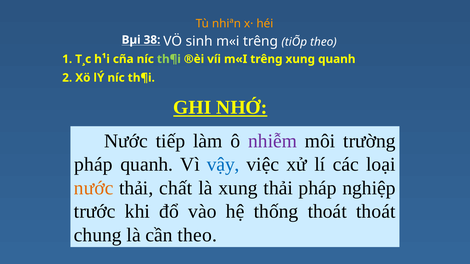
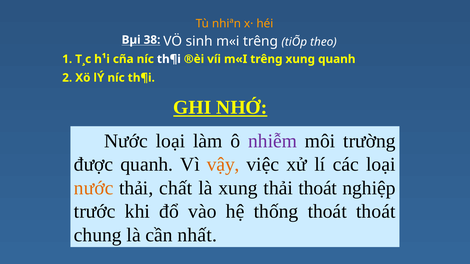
th¶i colour: light green -> white (169, 59)
Nước tiếp: tiếp -> loại (171, 141)
pháp: pháp -> được (94, 165)
vậy colour: blue -> orange (223, 165)
thải pháp: pháp -> thoát (318, 188)
cần theo: theo -> nhất (197, 235)
